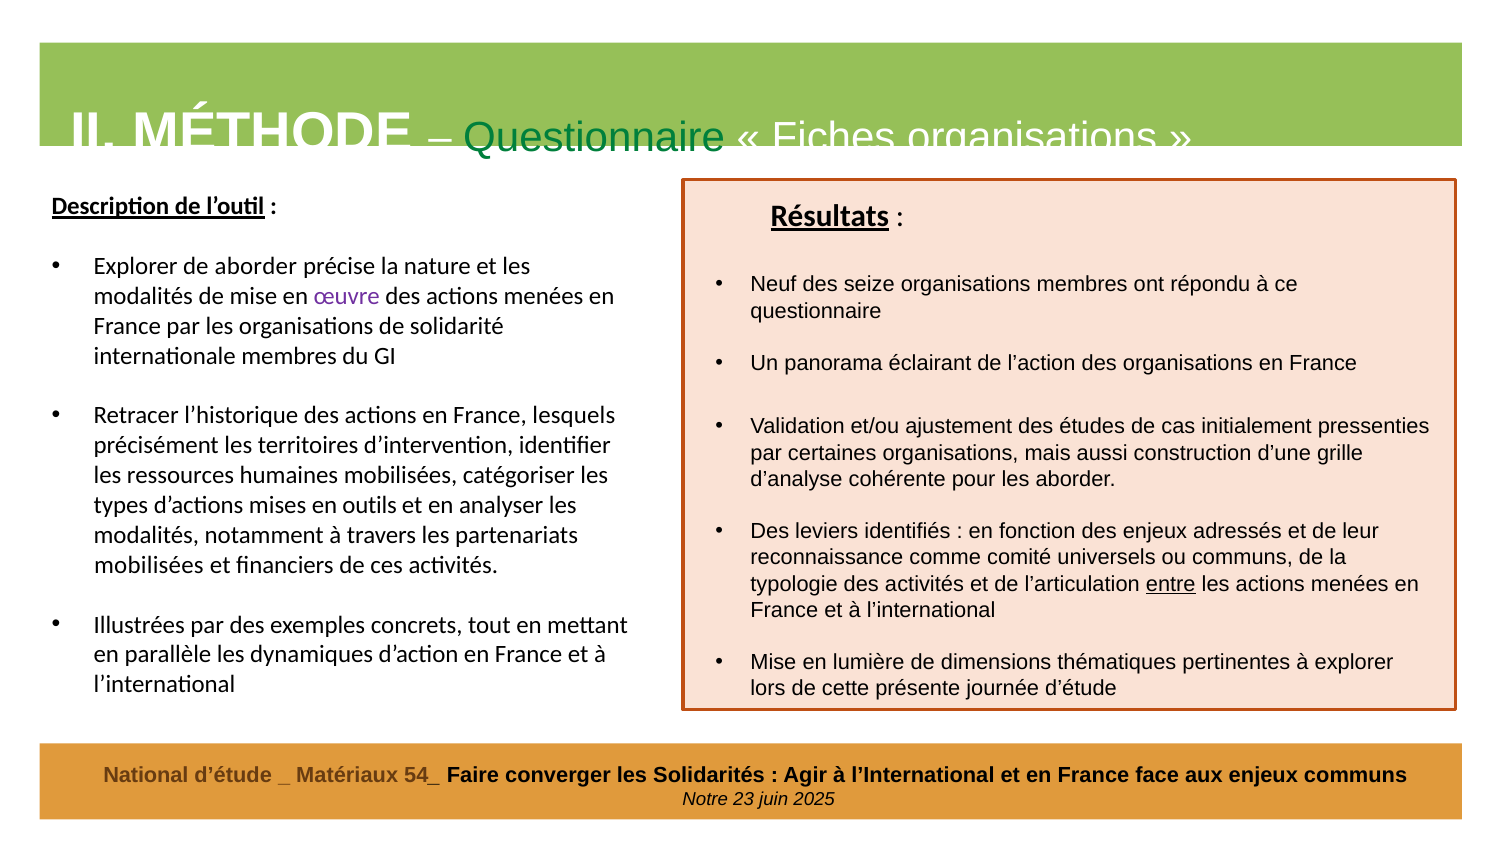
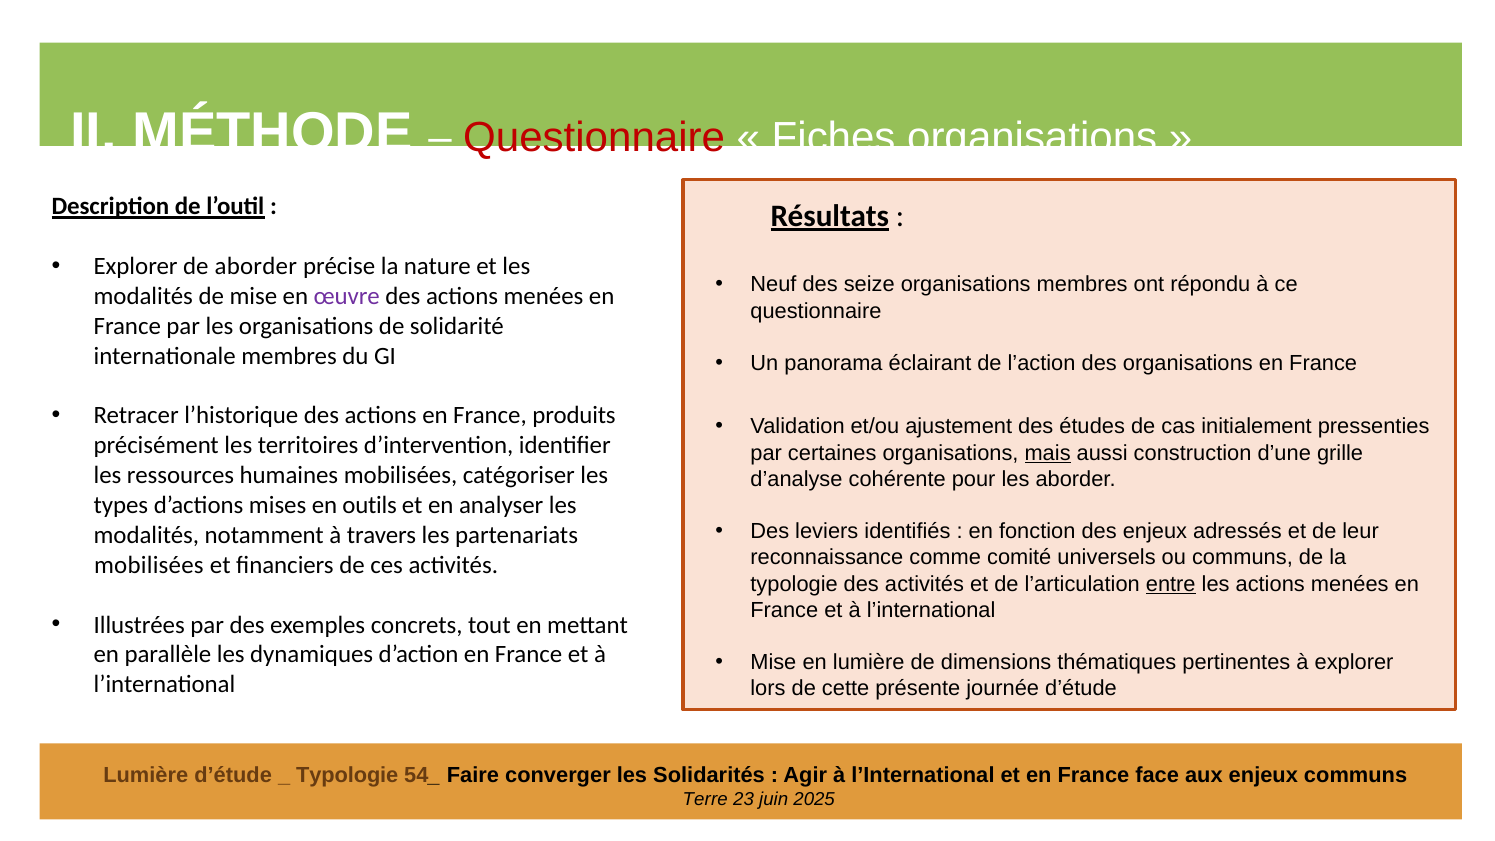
Questionnaire colour: green -> red (594, 138)
lesquels: lesquels -> produits (574, 416)
mais underline: none -> present (1048, 453)
National: National -> Lumière (146, 775)
Matériaux: Matériaux -> Typologie (347, 775)
Notre: Notre -> Terre (705, 799)
